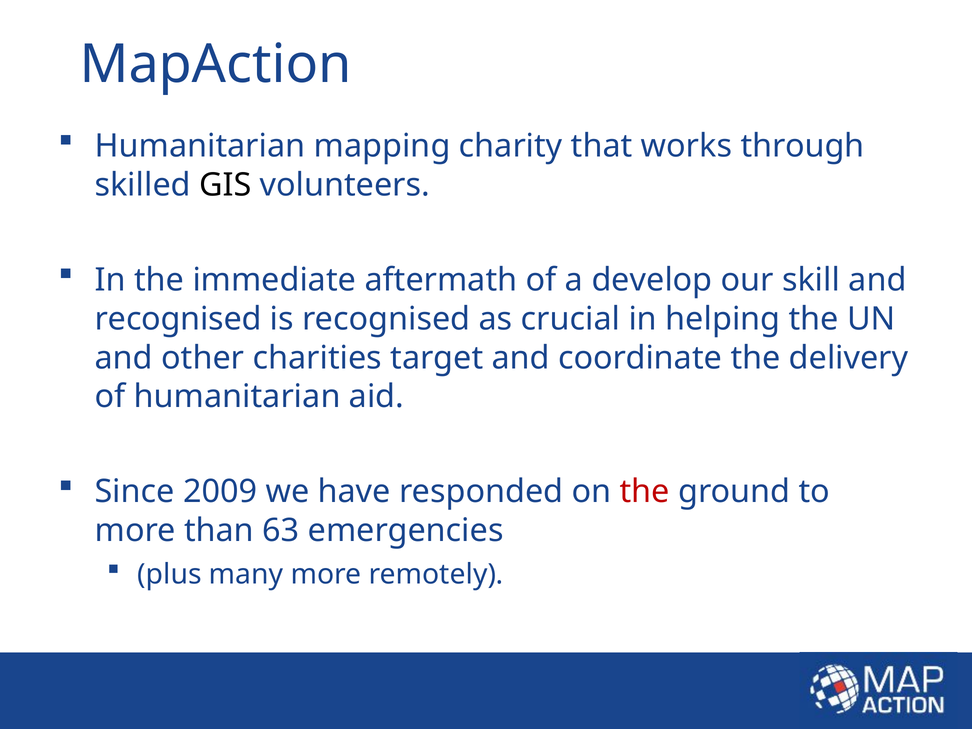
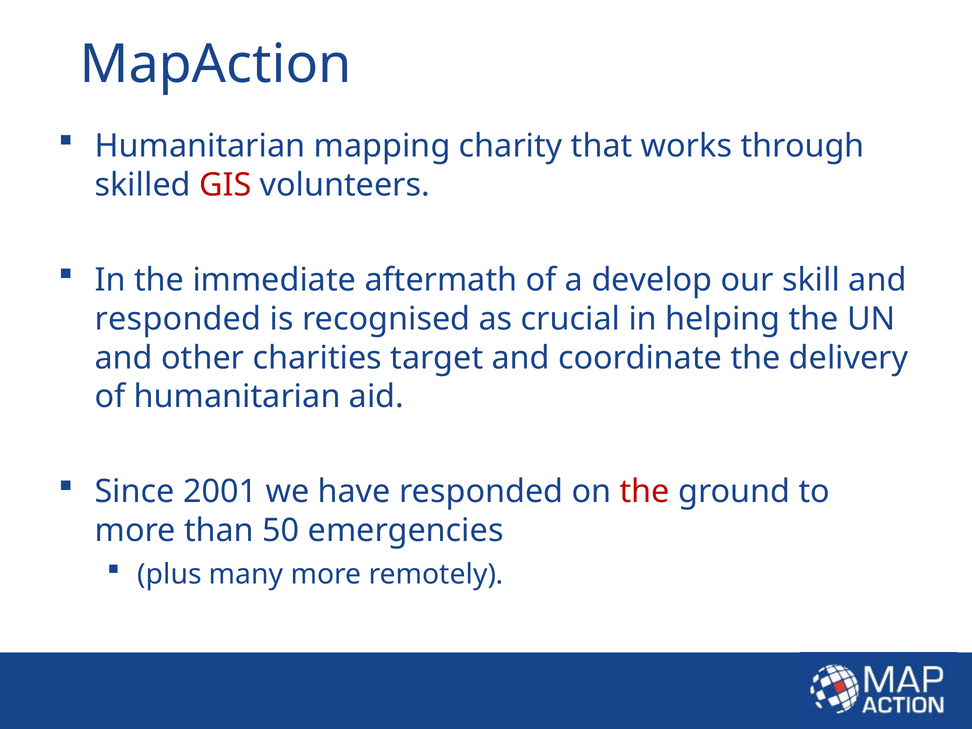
GIS colour: black -> red (225, 185)
recognised: recognised -> responded (178, 319)
2009: 2009 -> 2001 (220, 492)
63: 63 -> 50 (281, 531)
